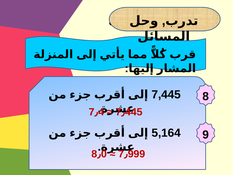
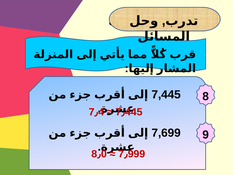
5,164: 5,164 -> 7,699 (166, 133)
